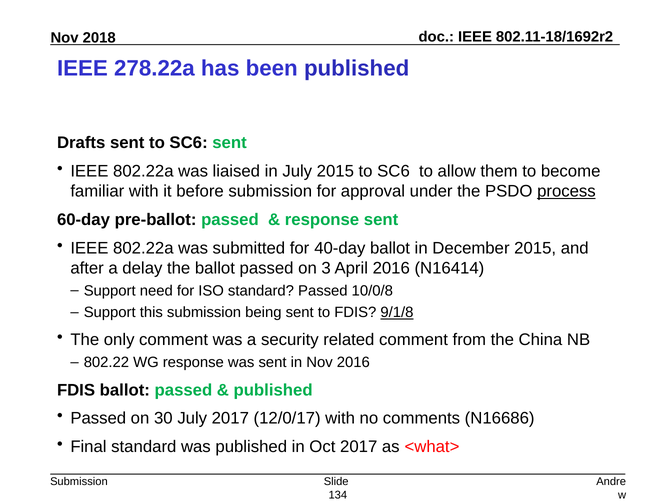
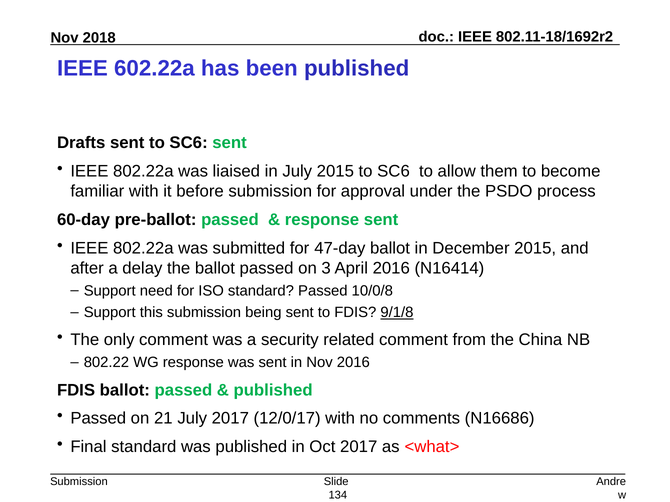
278.22a: 278.22a -> 602.22a (154, 69)
process underline: present -> none (566, 192)
40-day: 40-day -> 47-day (340, 249)
30: 30 -> 21 (163, 419)
